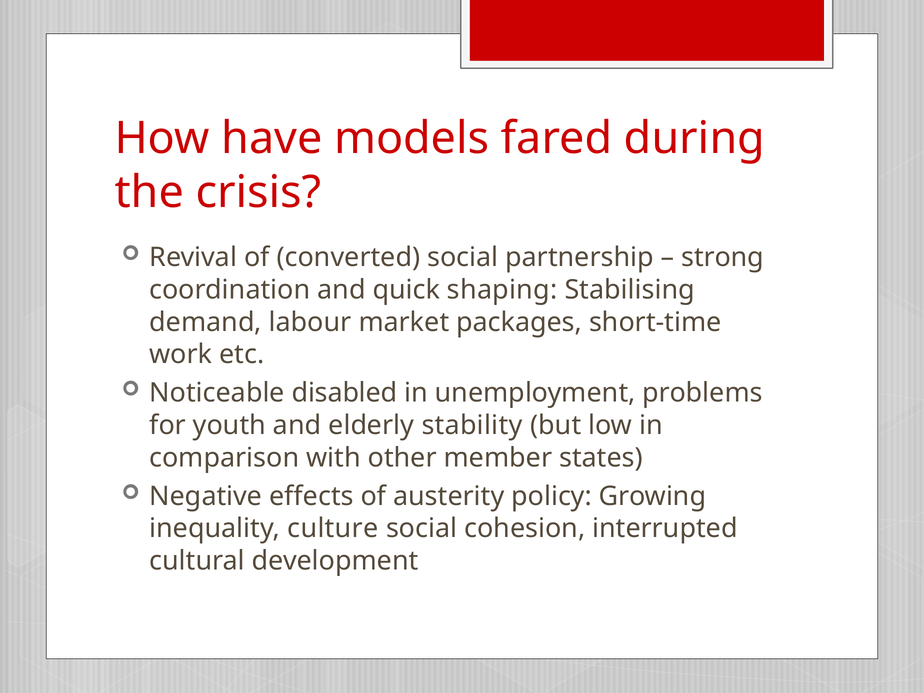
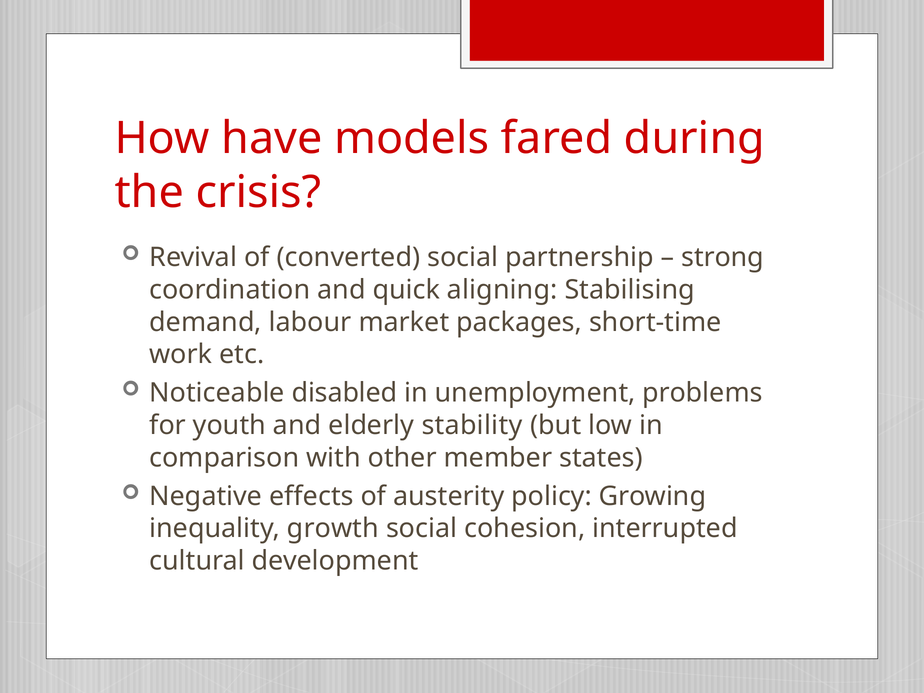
shaping: shaping -> aligning (502, 290)
culture: culture -> growth (333, 529)
